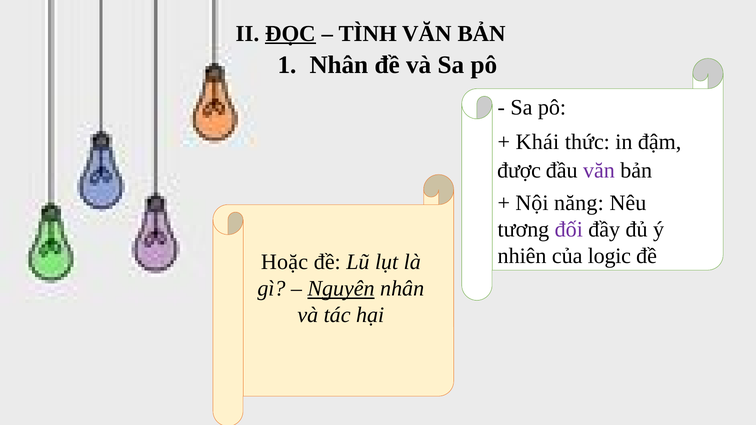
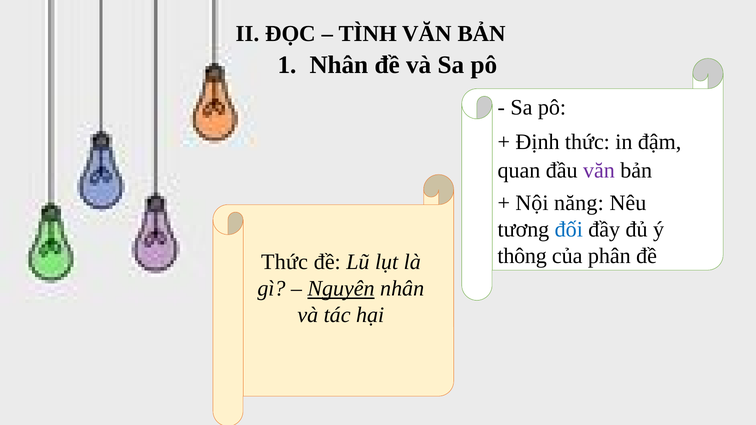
ĐỌC underline: present -> none (290, 34)
Khái: Khái -> Định (538, 142)
được: được -> quan (519, 171)
đối colour: purple -> blue (569, 230)
nhiên: nhiên -> thông (522, 256)
logic: logic -> phân (609, 256)
Hoặc: Hoặc -> Thức (285, 262)
